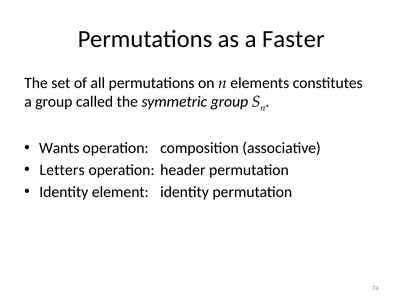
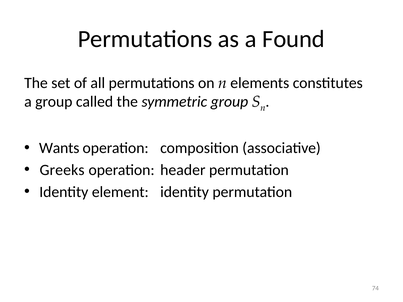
Faster: Faster -> Found (294, 39)
Letters: Letters -> Greeks (62, 170)
